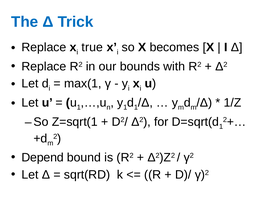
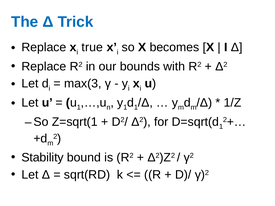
max(1: max(1 -> max(3 (83, 84)
Depend: Depend -> Stability (43, 158)
